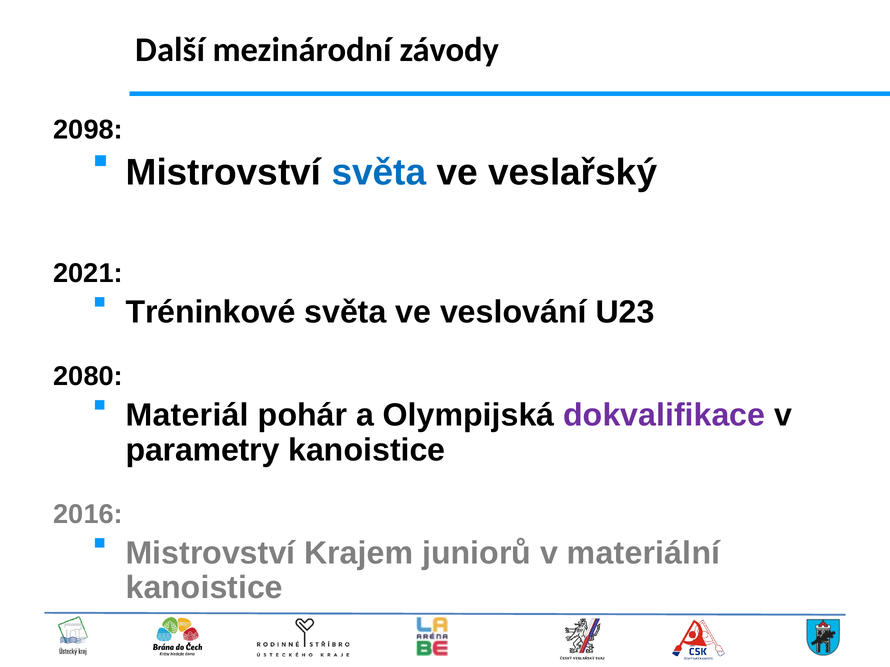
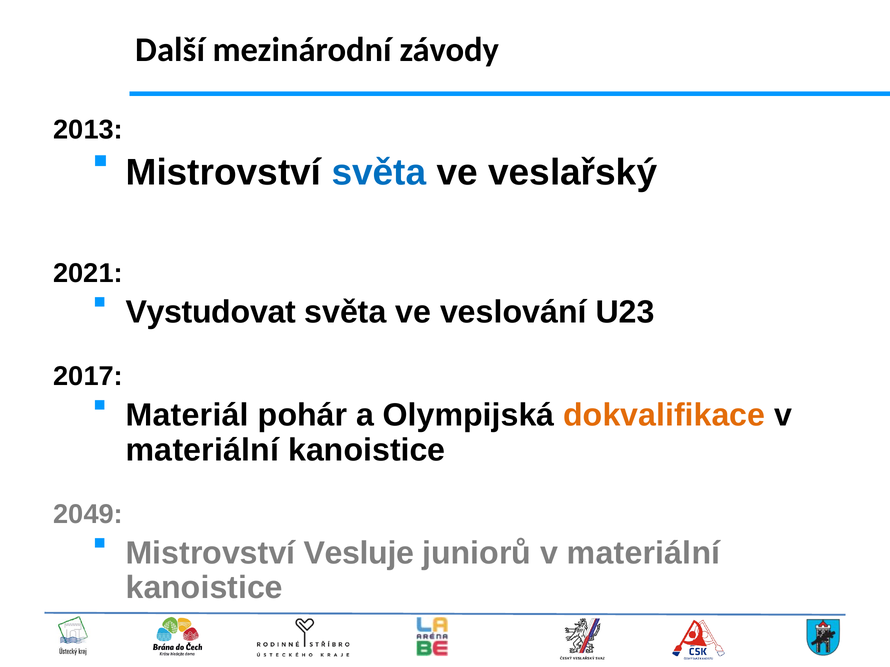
2098: 2098 -> 2013 (88, 130)
Tréninkové: Tréninkové -> Vystudovat (211, 312)
2080: 2080 -> 2017 (88, 377)
dokvalifikace colour: purple -> orange (664, 416)
parametry: parametry -> materiální (202, 450)
2016: 2016 -> 2049 (88, 514)
Krajem: Krajem -> Vesluje (359, 553)
